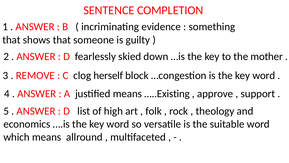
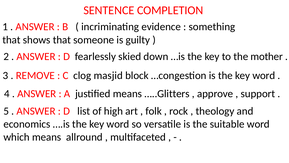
herself: herself -> masjid (108, 75)
…..Existing: …..Existing -> …..Glitters (167, 93)
